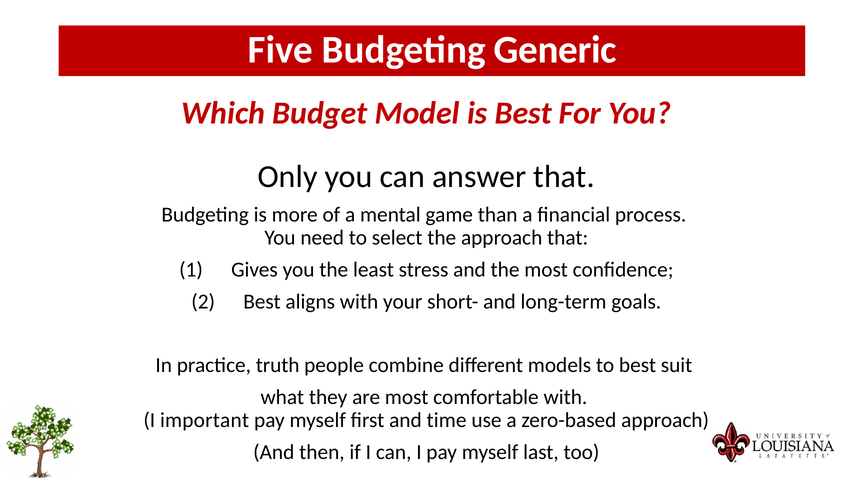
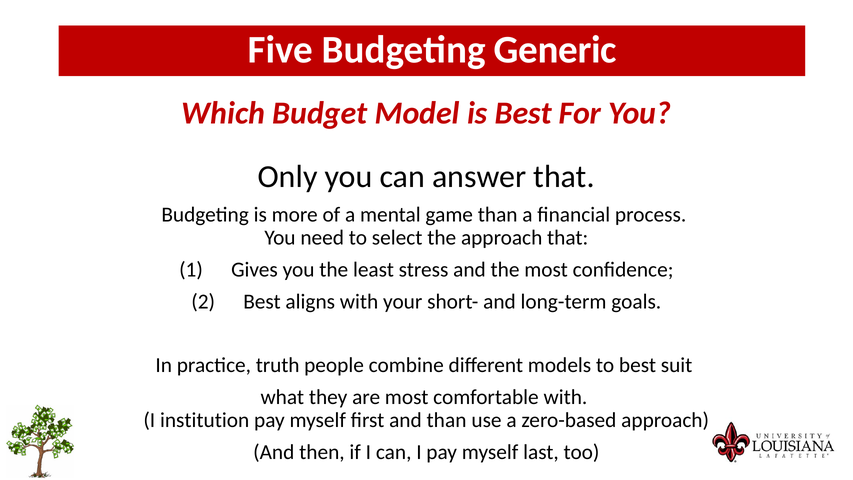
important: important -> institution (205, 420)
and time: time -> than (447, 420)
